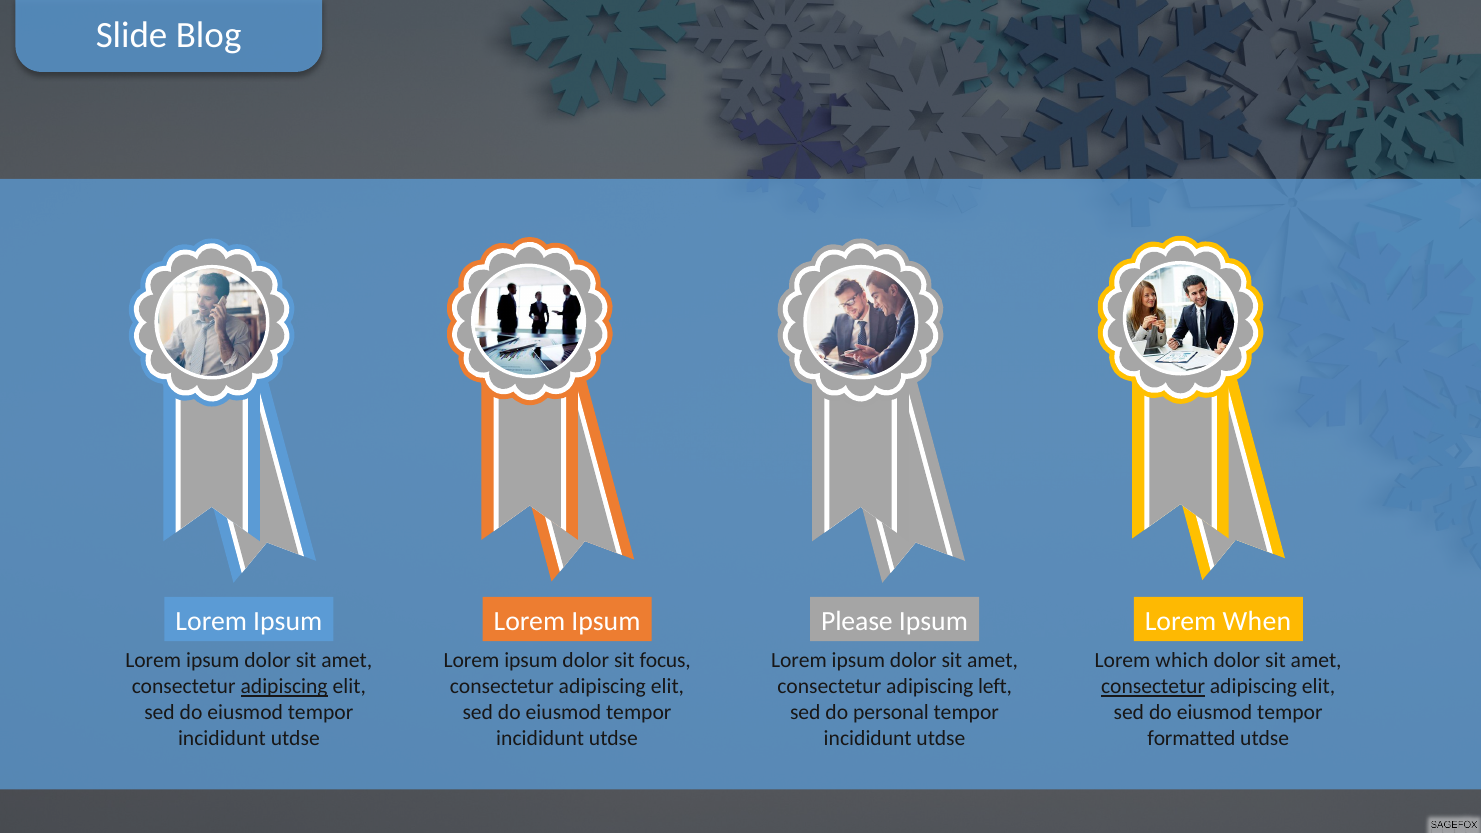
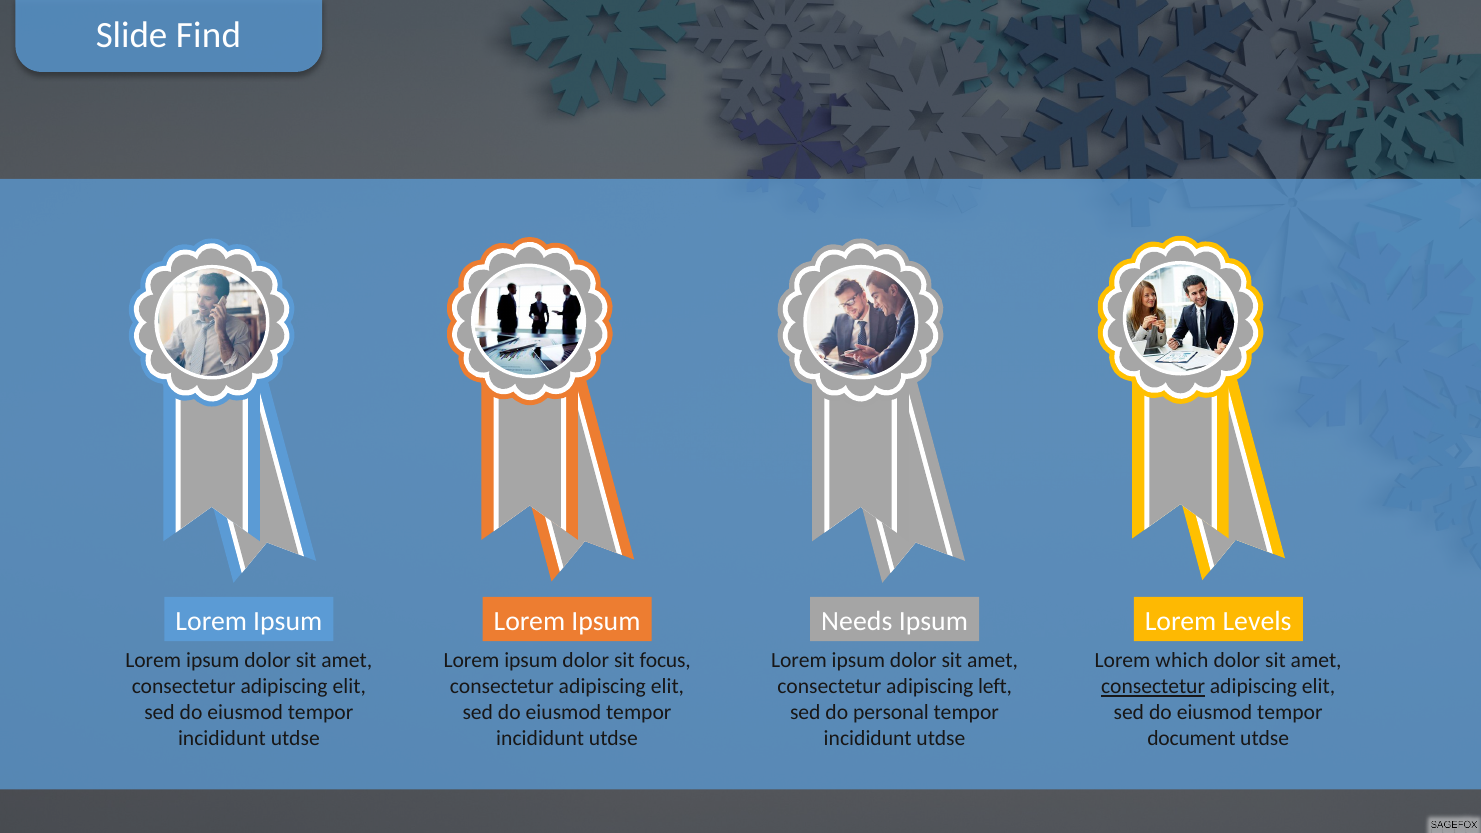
Blog: Blog -> Find (208, 35)
Please: Please -> Needs (857, 621)
When: When -> Levels (1257, 621)
adipiscing underline: present -> none (284, 687)
formatted: formatted -> document (1191, 739)
